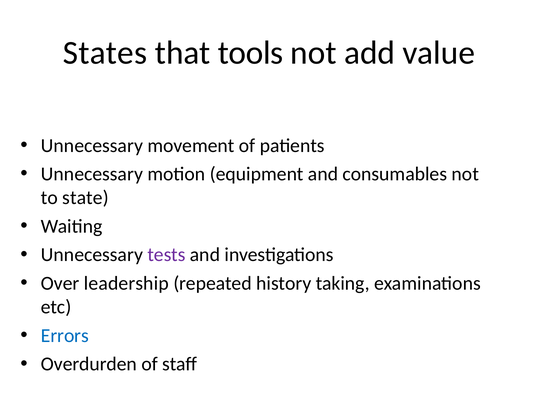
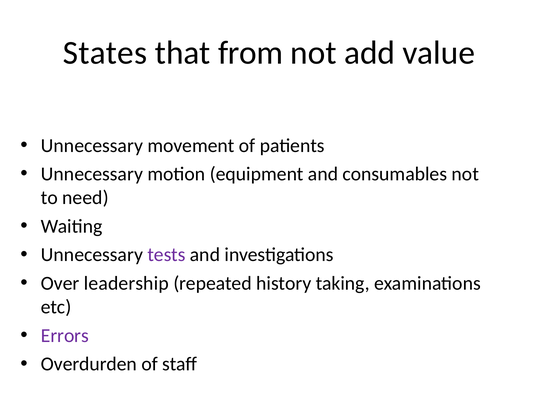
tools: tools -> from (251, 53)
state: state -> need (85, 197)
Errors colour: blue -> purple (65, 335)
